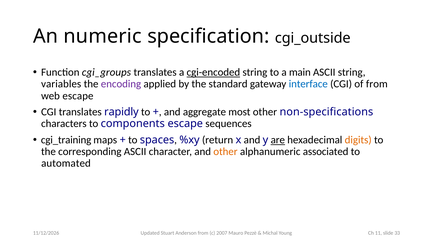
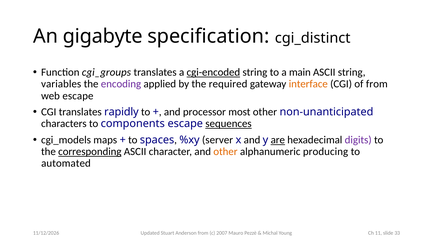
numeric: numeric -> gigabyte (103, 36)
cgi_outside: cgi_outside -> cgi_distinct (313, 38)
standard: standard -> required (228, 84)
interface colour: blue -> orange (308, 84)
aggregate: aggregate -> processor (204, 112)
non-specifications: non-specifications -> non-unanticipated (326, 112)
sequences underline: none -> present (229, 123)
cgi_training: cgi_training -> cgi_models (66, 140)
return: return -> server (218, 140)
digits colour: orange -> purple (358, 140)
corresponding underline: none -> present (90, 151)
associated: associated -> producing (326, 151)
